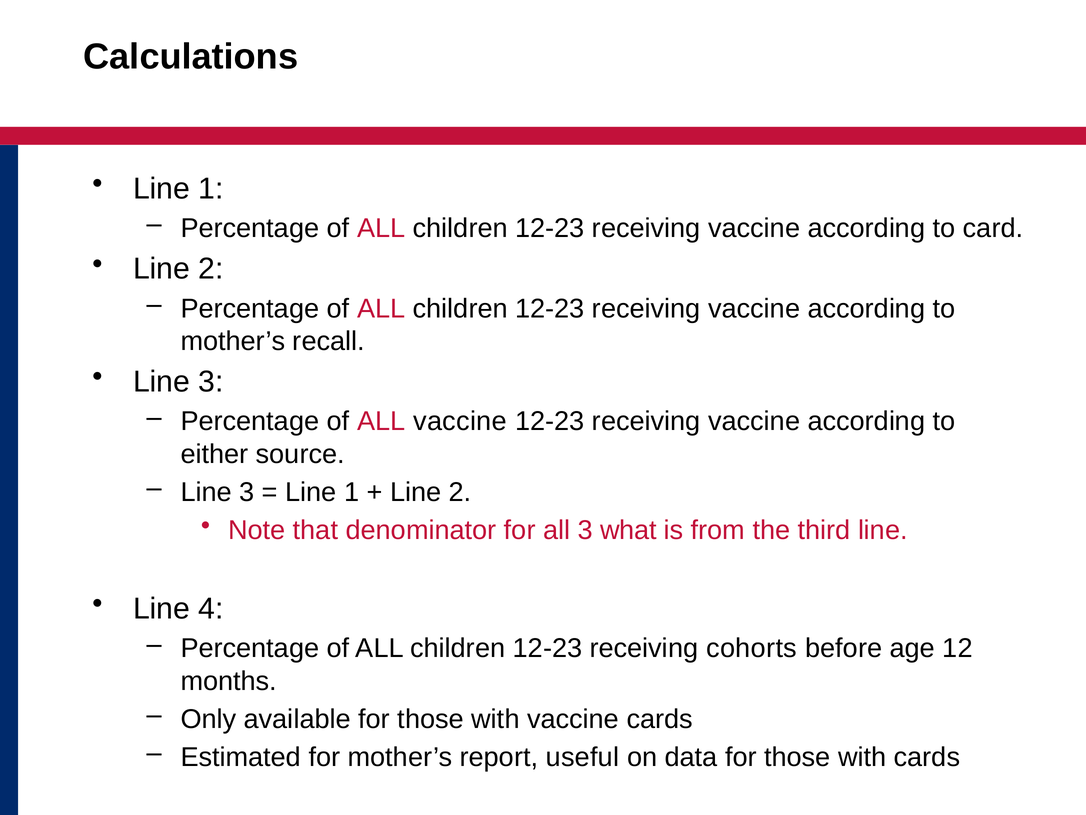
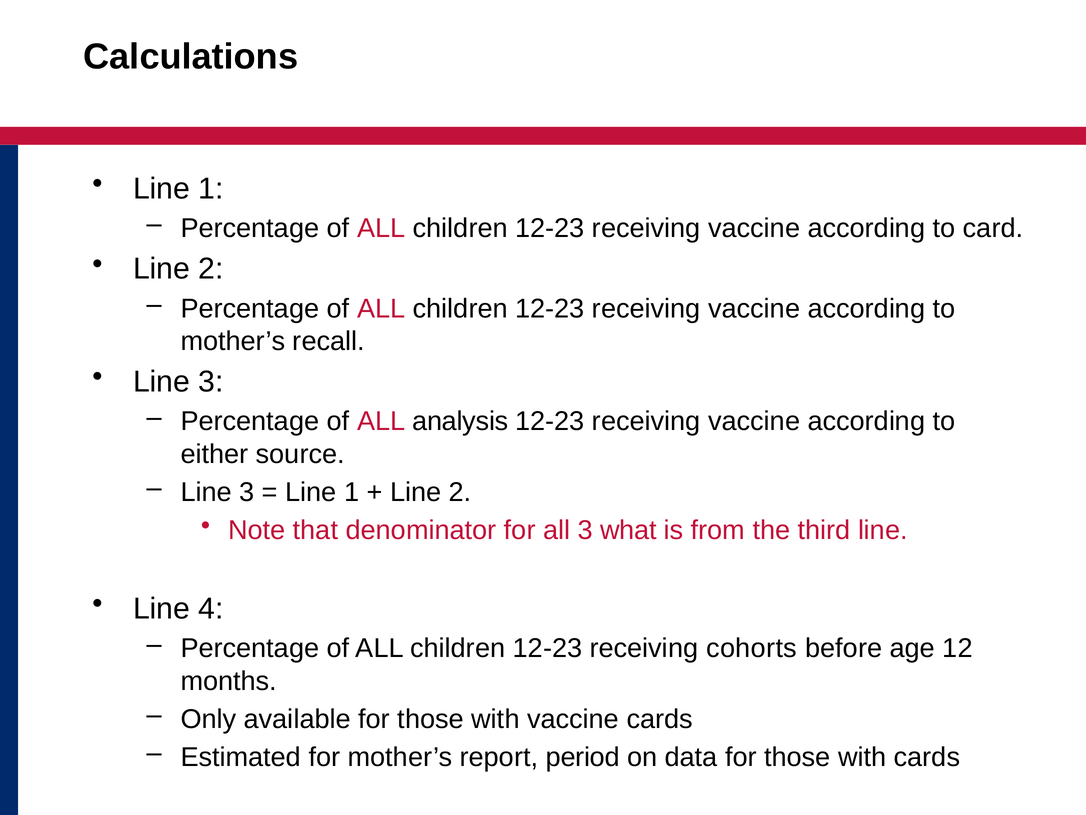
ALL vaccine: vaccine -> analysis (460, 421)
useful: useful -> period (583, 757)
